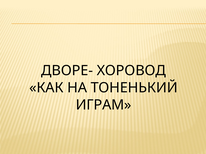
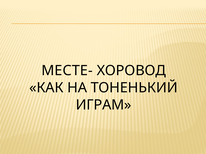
ДВОРЕ-: ДВОРЕ- -> МЕСТЕ- (67, 71)
